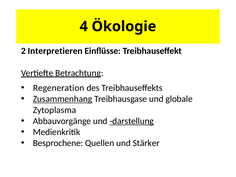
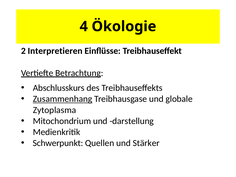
Regeneration: Regeneration -> Abschlusskurs (59, 88)
Abbauvorgänge: Abbauvorgänge -> Mitochondrium (62, 121)
darstellung underline: present -> none (132, 121)
Besprochene: Besprochene -> Schwerpunkt (58, 143)
